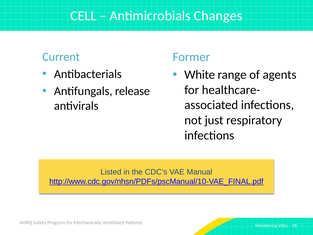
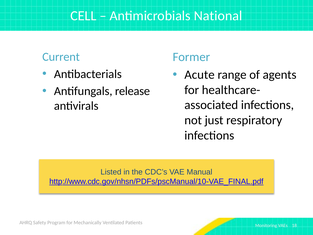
Changes: Changes -> National (218, 16)
White: White -> Acute (200, 75)
